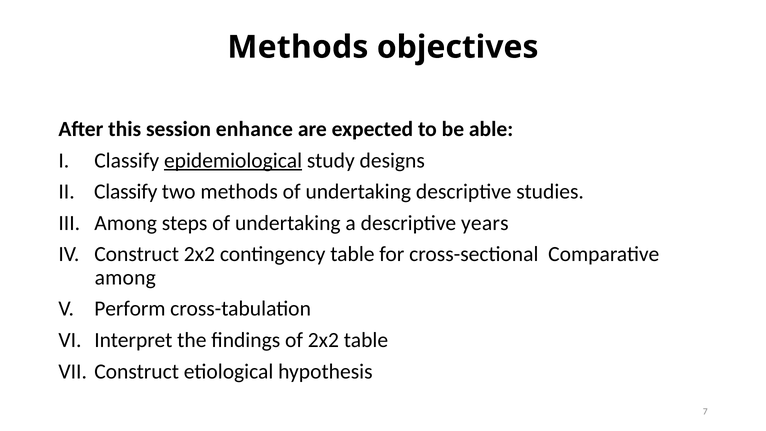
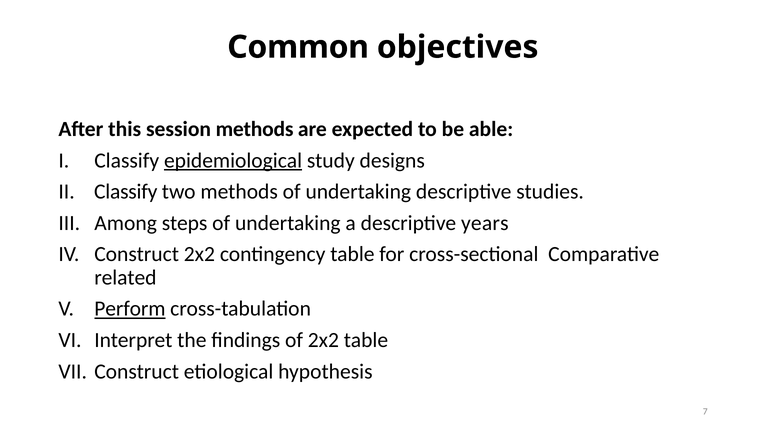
Methods: Methods -> Common (298, 47)
session enhance: enhance -> methods (255, 129)
among: among -> related (125, 278)
Perform underline: none -> present (130, 309)
